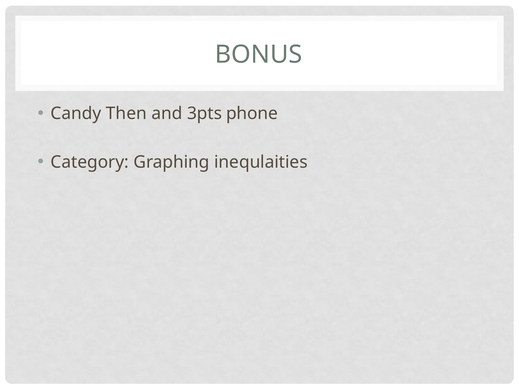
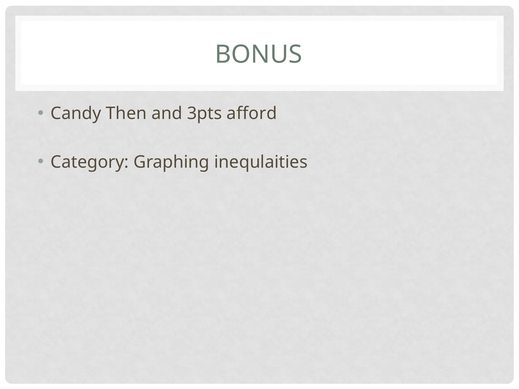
phone: phone -> afford (252, 114)
